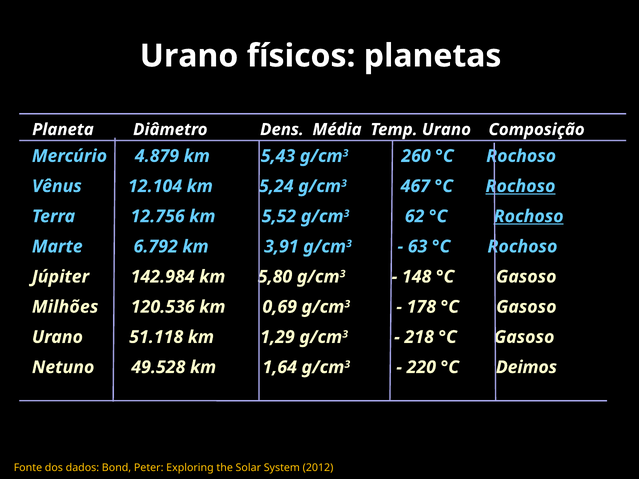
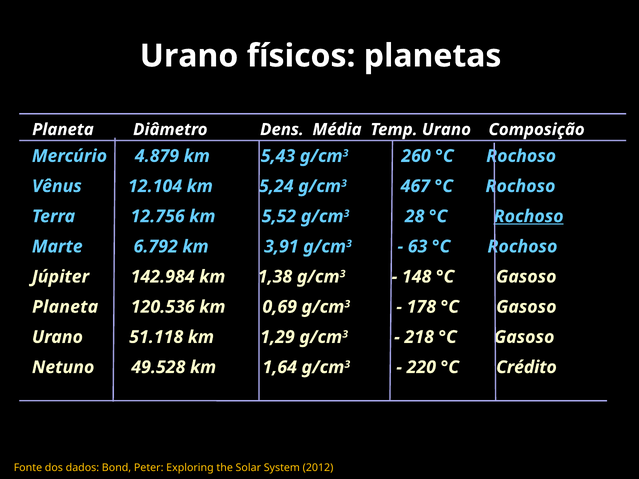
Rochoso underline: present -> none (520, 186)
62: 62 -> 28 (415, 216)
5,80: 5,80 -> 1,38 (275, 277)
Milhões: Milhões -> Planeta (65, 307)
Deimos: Deimos -> Crédito (526, 367)
